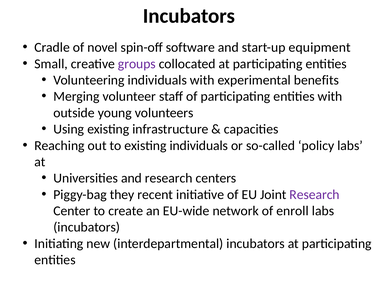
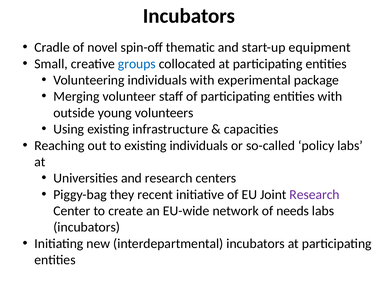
software: software -> thematic (190, 48)
groups colour: purple -> blue (137, 64)
benefits: benefits -> package (316, 80)
enroll: enroll -> needs (293, 211)
